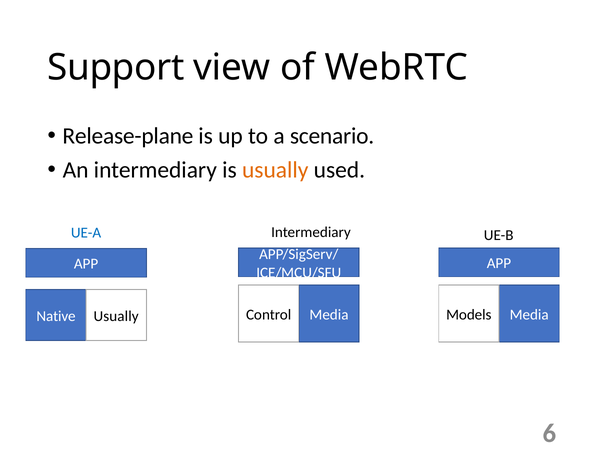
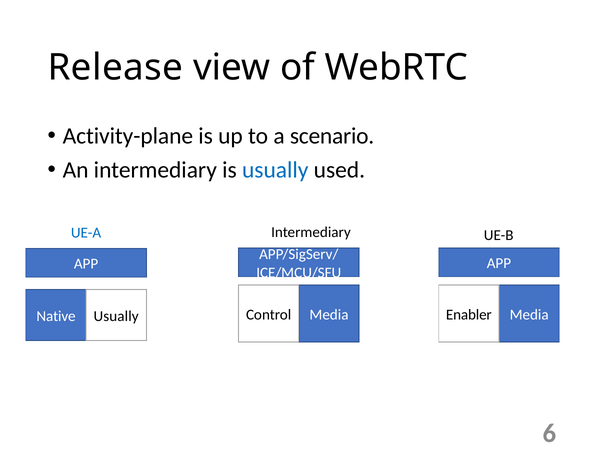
Support: Support -> Release (115, 68)
Release-plane: Release-plane -> Activity-plane (128, 136)
usually colour: orange -> blue (275, 170)
Models: Models -> Enabler (469, 315)
